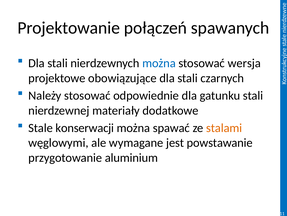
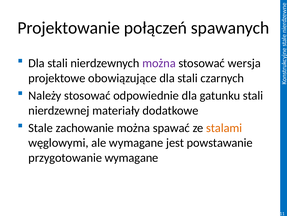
można colour: blue -> purple (159, 63)
konserwacji: konserwacji -> zachowanie (85, 128)
przygotowanie aluminium: aluminium -> wymagane (131, 157)
